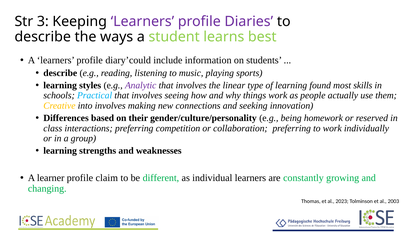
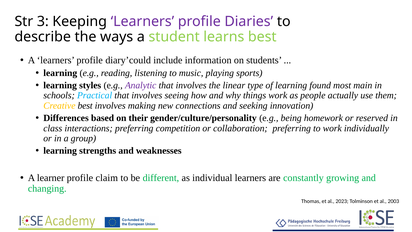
describe: describe -> learning (60, 73)
skills: skills -> main (363, 85)
Creative into: into -> best (85, 106)
